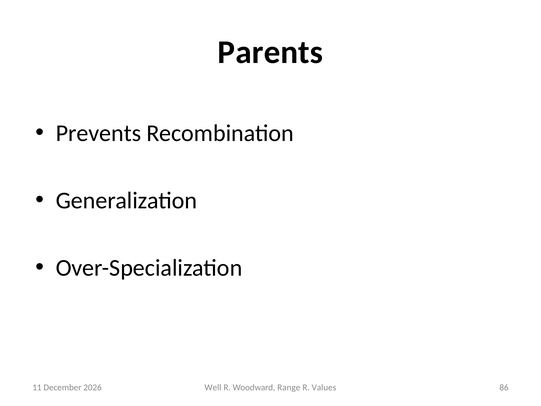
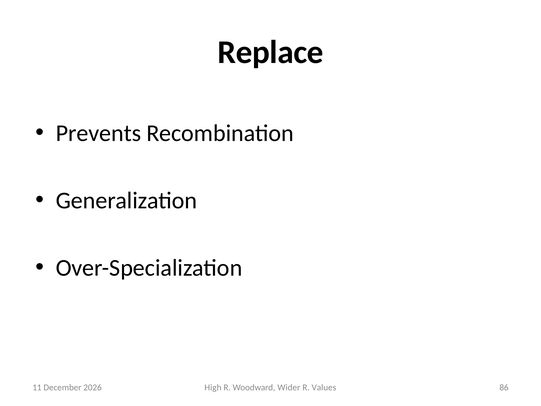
Parents: Parents -> Replace (271, 52)
Well: Well -> High (213, 387)
Range: Range -> Wider (289, 387)
